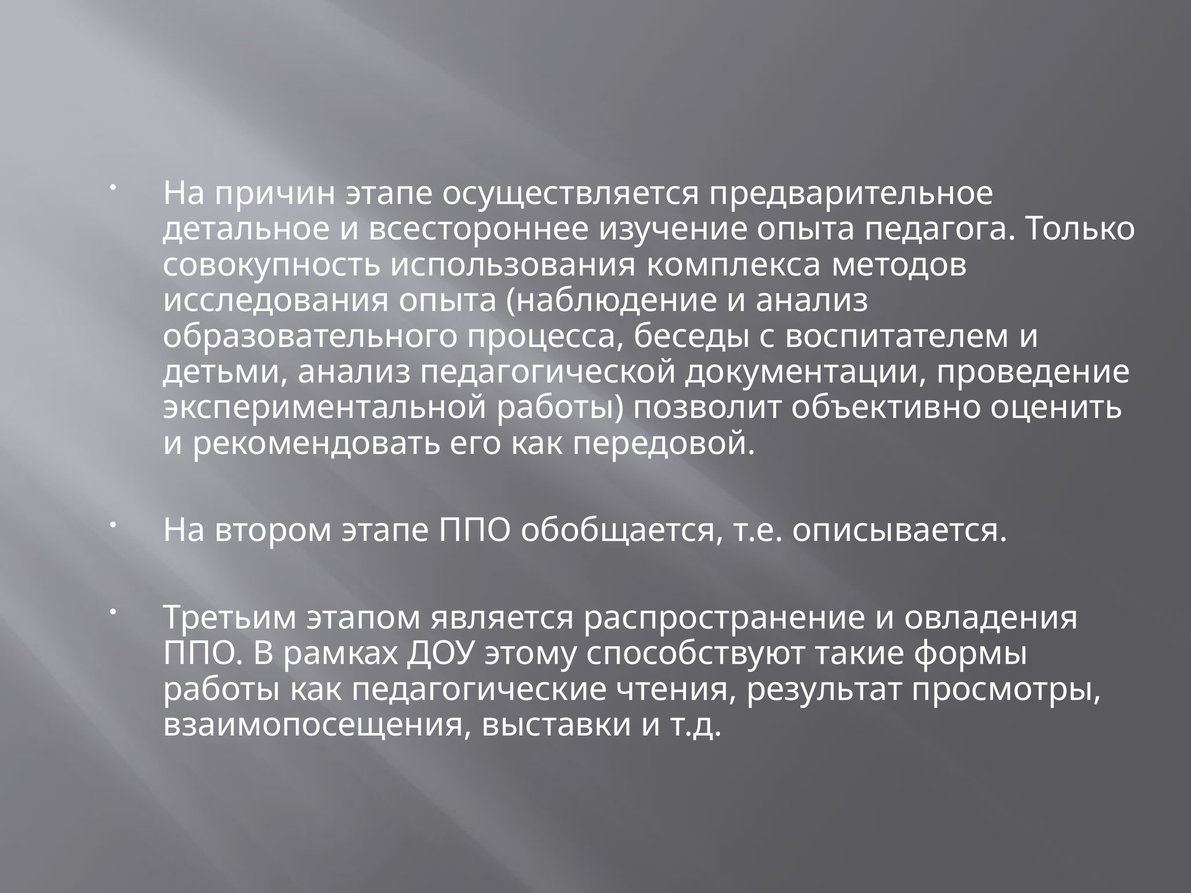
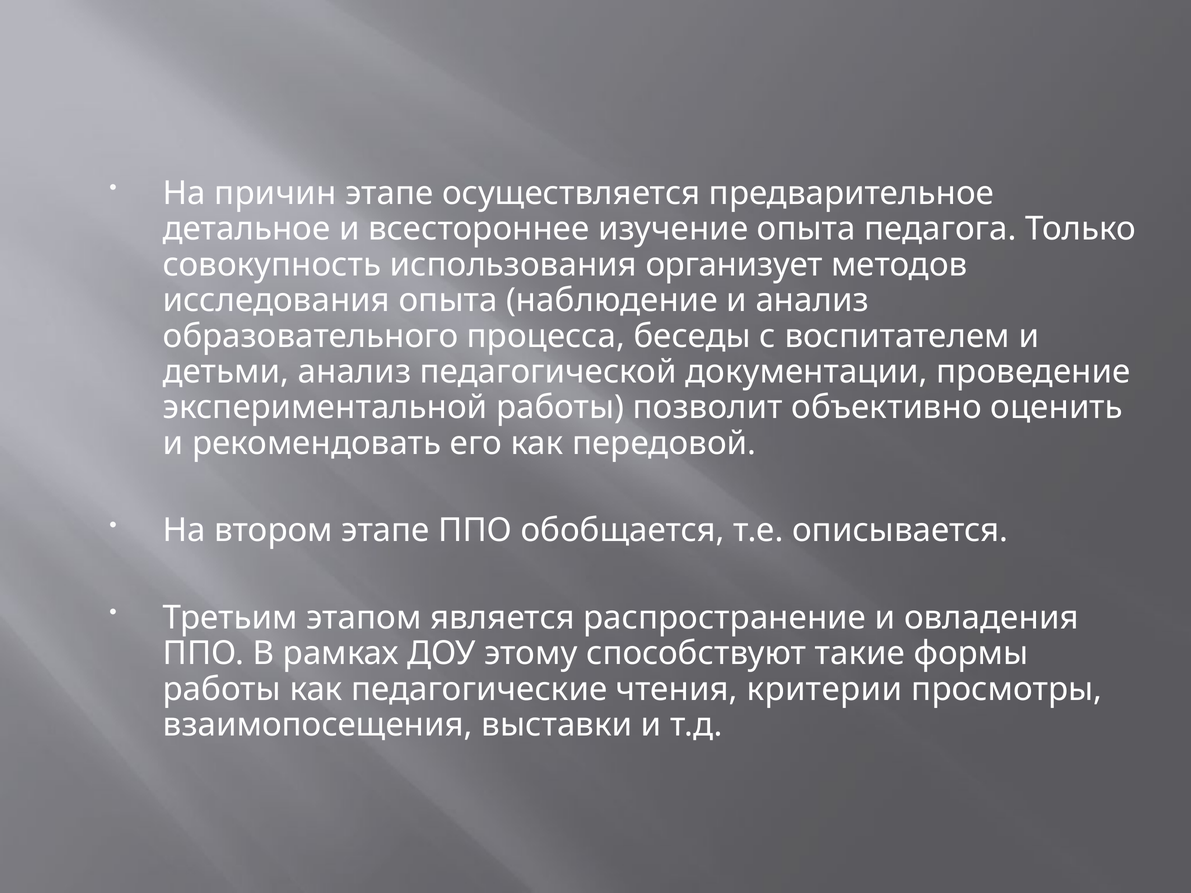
комплекса: комплекса -> организует (734, 265)
результат: результат -> критерии (824, 689)
